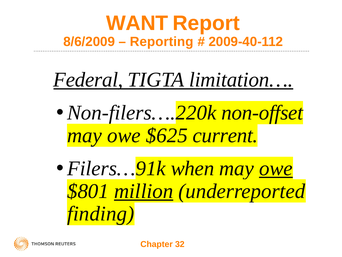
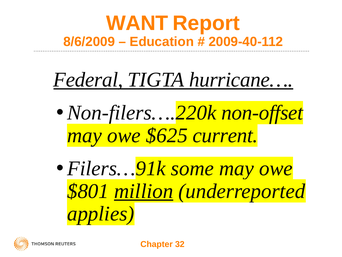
Reporting: Reporting -> Education (162, 42)
limitation…: limitation… -> hurricane… (241, 80)
when: when -> some (192, 168)
owe underline: present -> none (276, 168)
finding: finding -> applies (101, 213)
